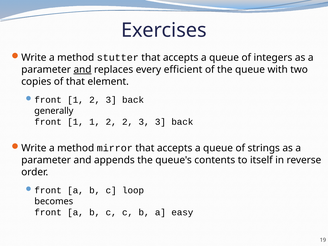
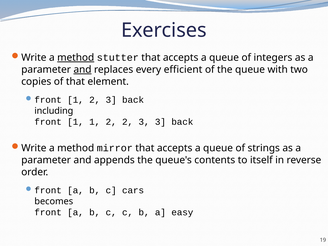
method underline: none -> present (76, 58)
generally: generally -> including (54, 111)
loop: loop -> cars (133, 190)
